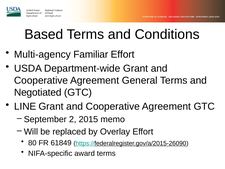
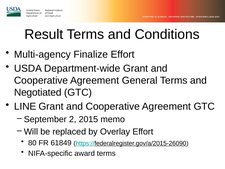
Based: Based -> Result (44, 34)
Familiar: Familiar -> Finalize (91, 54)
